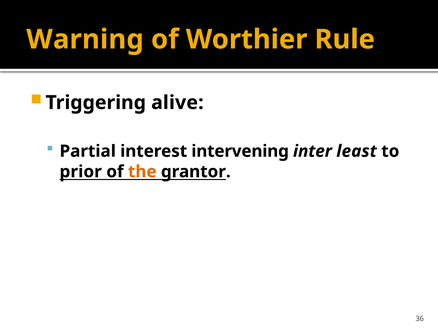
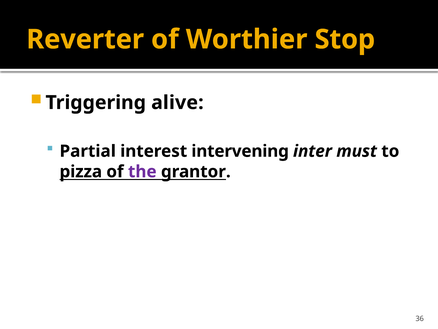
Warning: Warning -> Reverter (85, 39)
Rule: Rule -> Stop (345, 39)
least: least -> must (357, 151)
prior: prior -> pizza (81, 171)
the colour: orange -> purple (142, 171)
